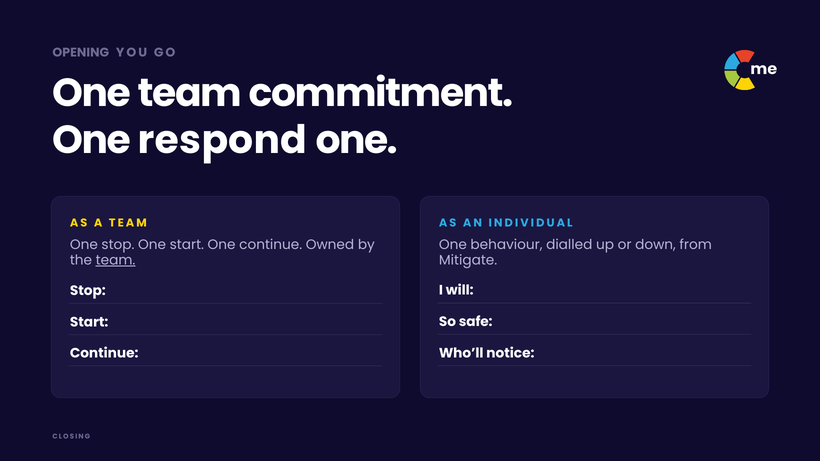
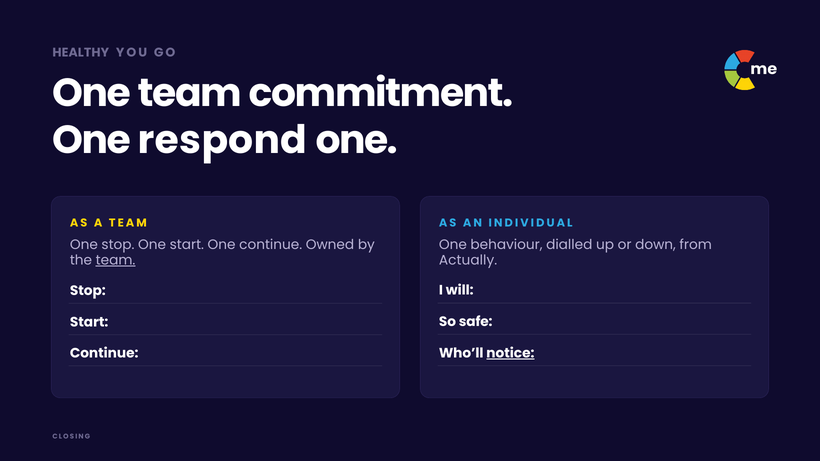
OPENING: OPENING -> HEALTHY (81, 53)
Mitigate: Mitigate -> Actually (468, 260)
notice underline: none -> present (510, 353)
